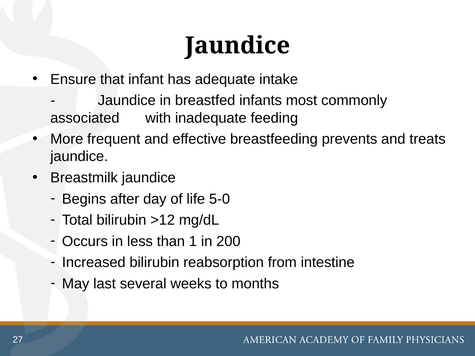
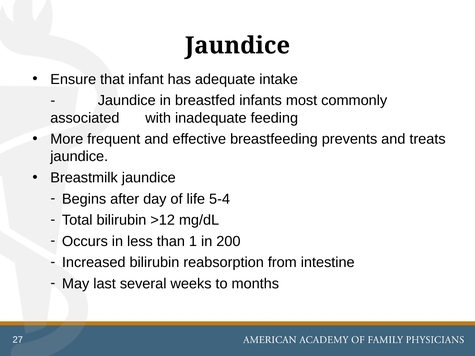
5-0: 5-0 -> 5-4 (220, 199)
